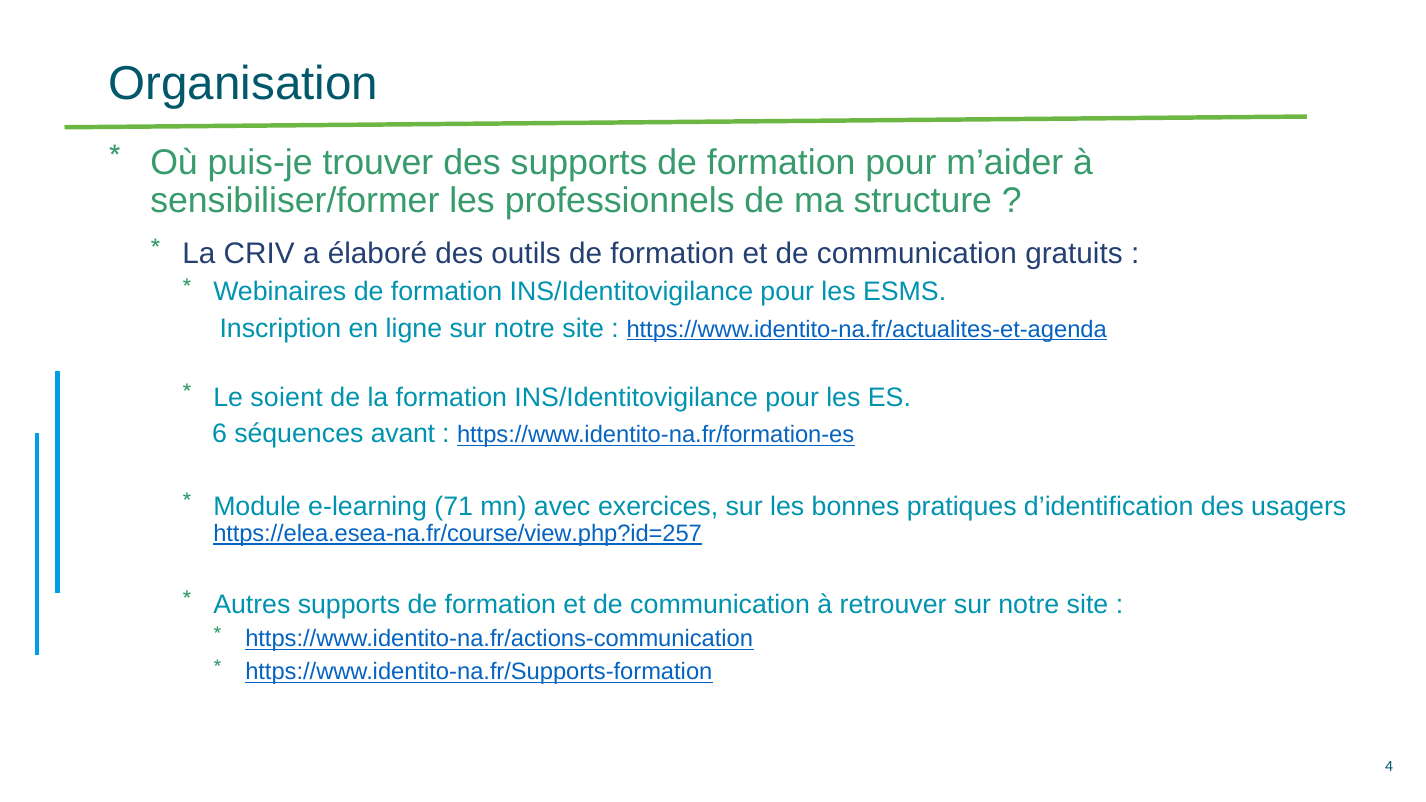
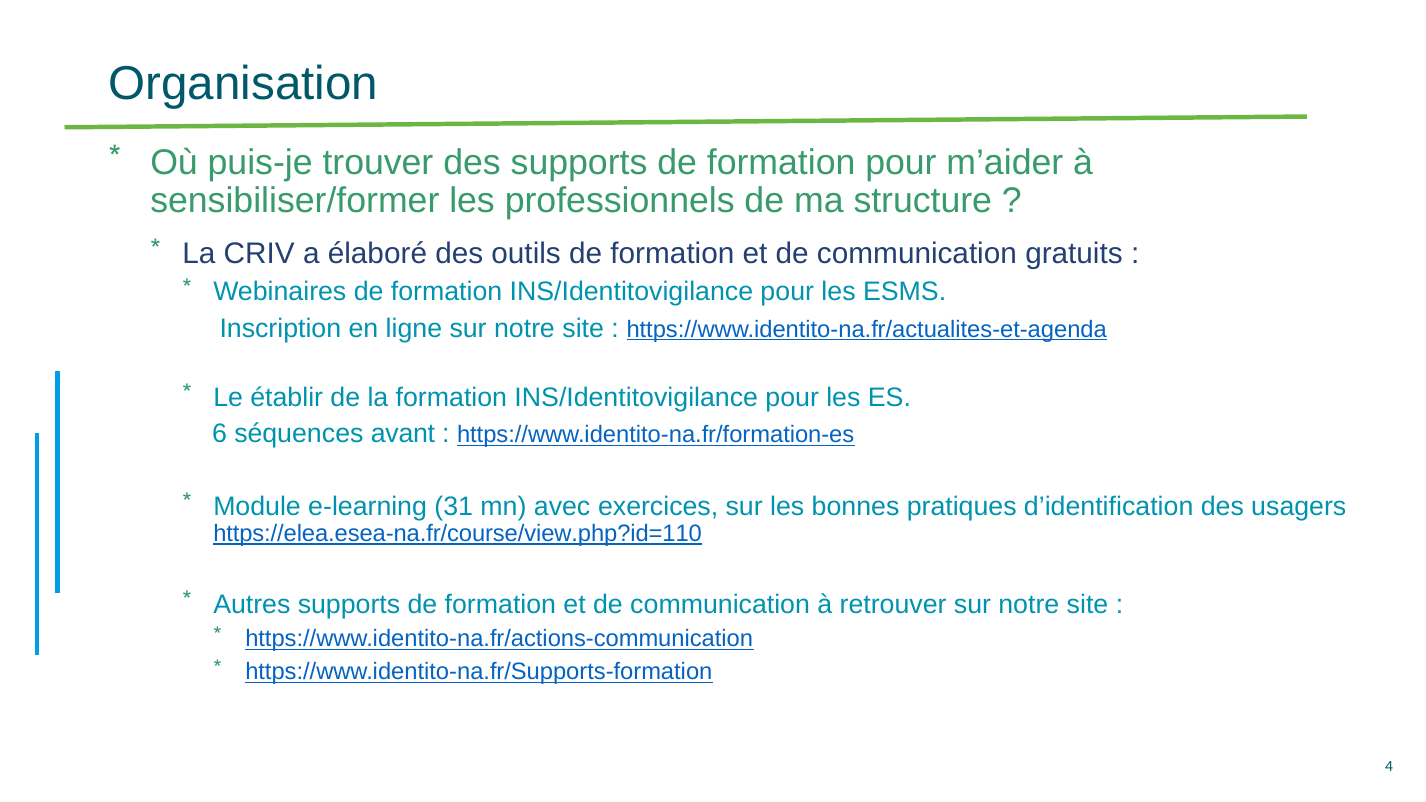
soient: soient -> établir (287, 398)
71: 71 -> 31 (454, 506)
https://elea.esea-na.fr/course/view.php?id=257: https://elea.esea-na.fr/course/view.php?id=257 -> https://elea.esea-na.fr/course/view.php?id=110 (458, 534)
